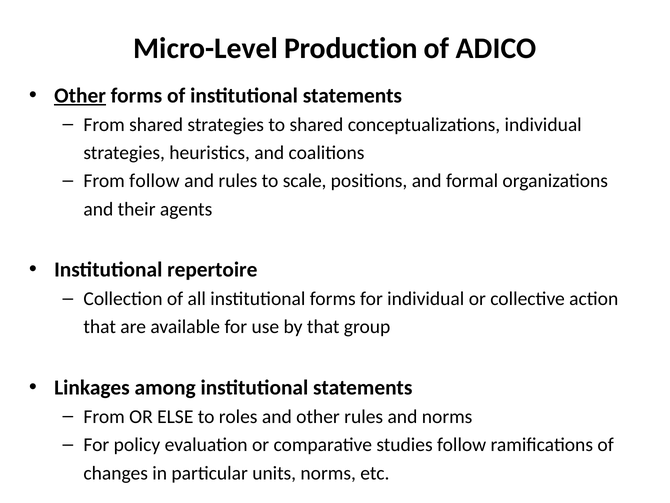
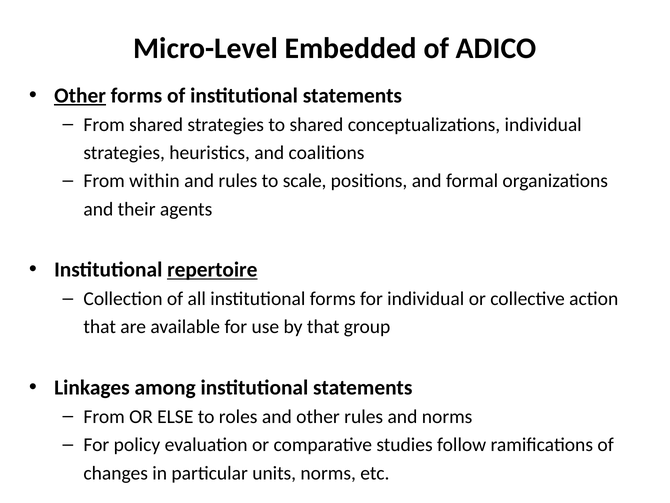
Production: Production -> Embedded (351, 48)
From follow: follow -> within (154, 181)
repertoire underline: none -> present (212, 269)
